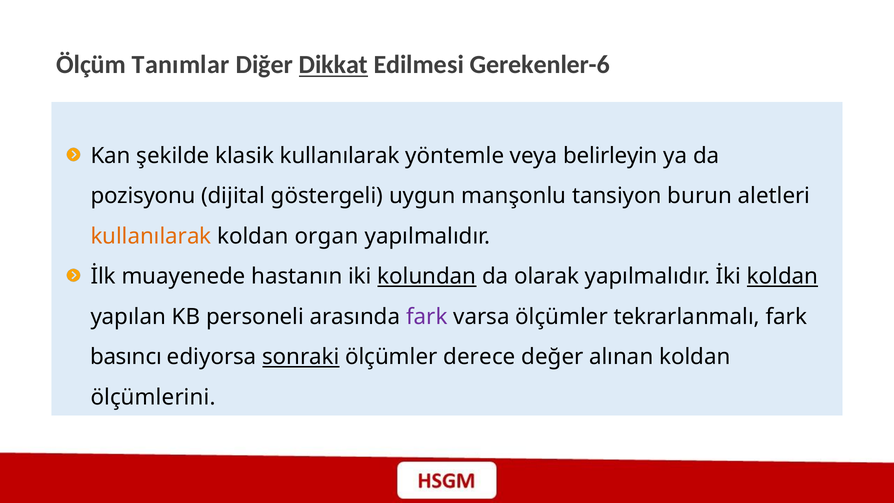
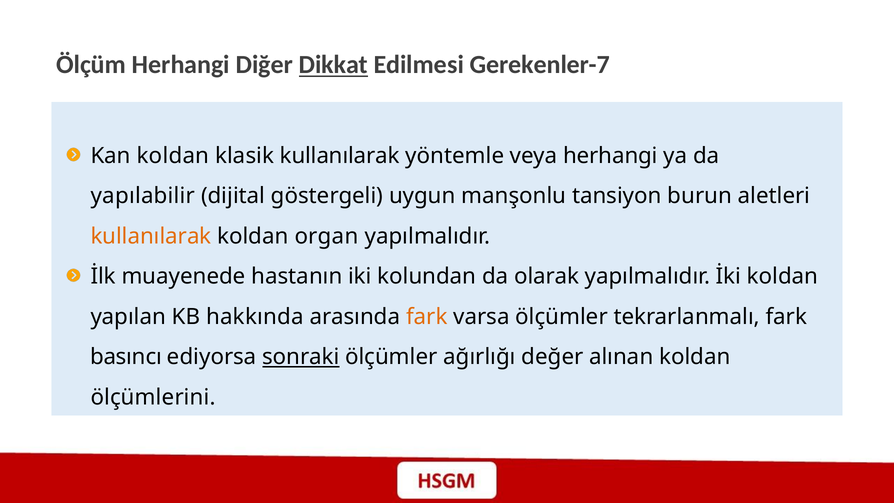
Ölçüm Tanımlar: Tanımlar -> Herhangi (181, 65)
Gerekenler-6: Gerekenler-6 -> Gerekenler-7 (540, 65)
Kan şekilde: şekilde -> koldan (173, 156)
veya belirleyin: belirleyin -> herhangi (610, 156)
pozisyonu: pozisyonu -> yapılabilir (143, 196)
kolundan underline: present -> none (427, 276)
koldan underline: present -> none (783, 276)
personeli: personeli -> hakkında (255, 317)
fark colour: purple -> orange (427, 317)
derece: derece -> ağırlığı (479, 357)
